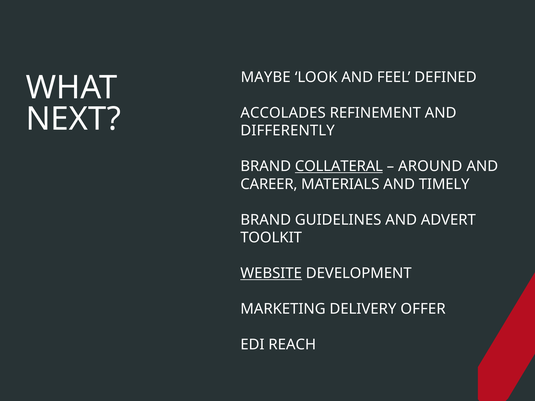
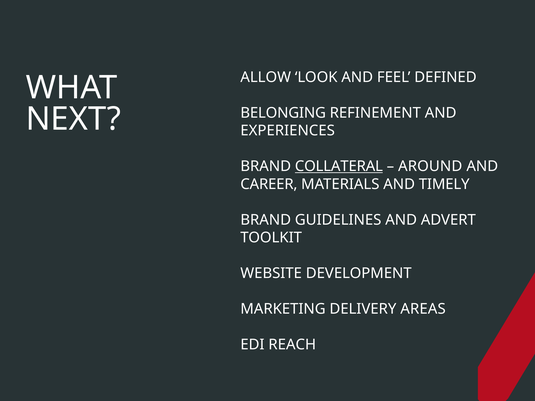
MAYBE: MAYBE -> ALLOW (266, 77)
ACCOLADES: ACCOLADES -> BELONGING (283, 113)
DIFFERENTLY: DIFFERENTLY -> EXPERIENCES (288, 131)
WEBSITE underline: present -> none (271, 273)
OFFER: OFFER -> AREAS (423, 309)
